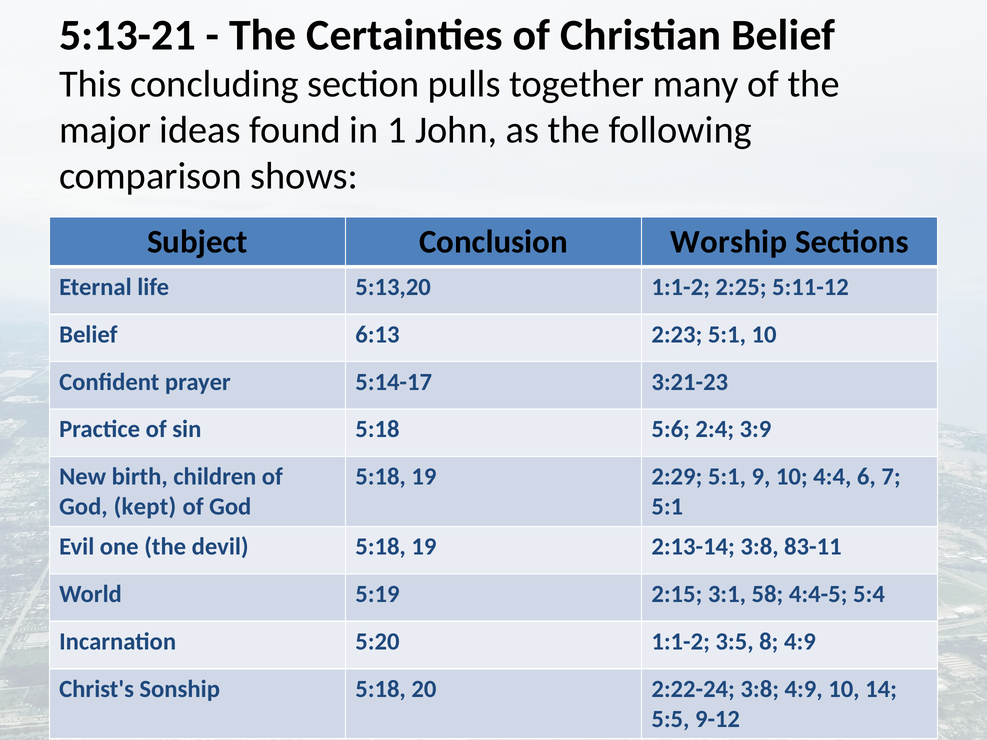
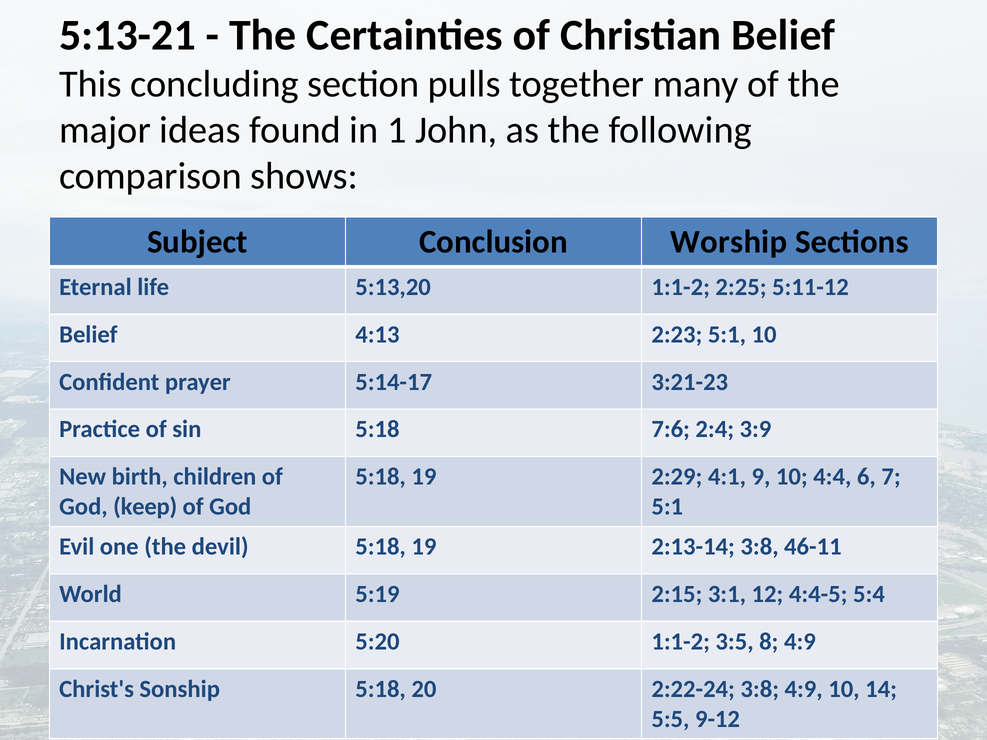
6:13: 6:13 -> 4:13 (377, 335)
5:6: 5:6 -> 7:6 (671, 429)
2:29 5:1: 5:1 -> 4:1 (727, 477)
kept: kept -> keep (145, 507)
83-11: 83-11 -> 46-11 (813, 547)
58: 58 -> 12 (767, 594)
